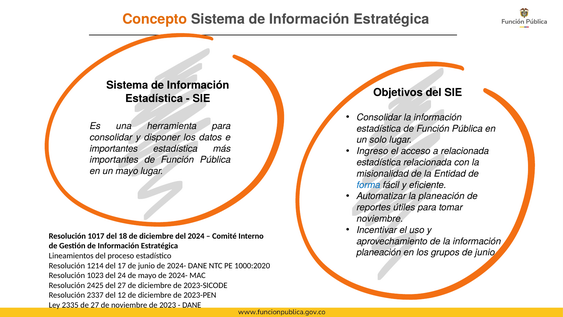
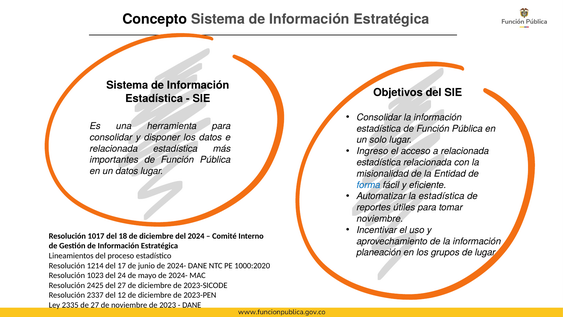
Concepto colour: orange -> black (155, 19)
importantes: importantes -> relacionada (114, 148)
un mayo: mayo -> datos (127, 171)
la planeación: planeación -> estadística (442, 196)
grupos de junio: junio -> lugar (485, 252)
